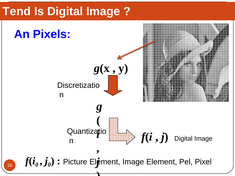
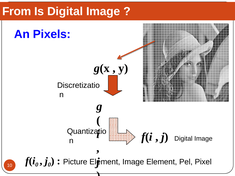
Tend: Tend -> From (17, 11)
